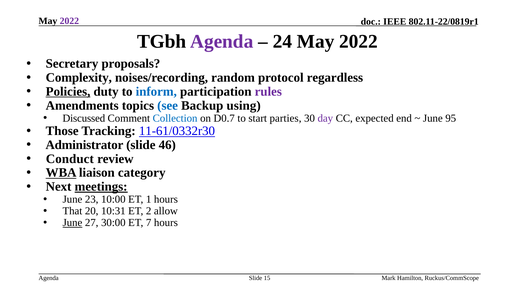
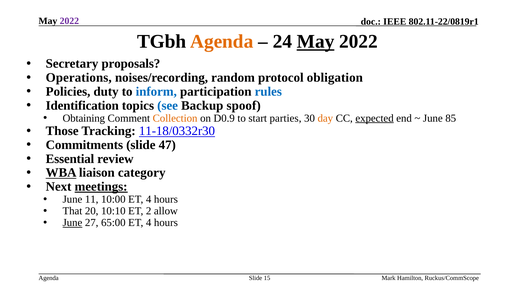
Agenda colour: purple -> orange (222, 42)
May underline: none -> present (316, 42)
Complexity: Complexity -> Operations (79, 78)
regardless: regardless -> obligation (335, 78)
Policies underline: present -> none (68, 91)
rules colour: purple -> blue (268, 91)
Amendments: Amendments -> Identification (82, 105)
using: using -> spoof (244, 105)
Discussed: Discussed -> Obtaining (84, 118)
Collection colour: blue -> orange (175, 118)
D0.7: D0.7 -> D0.9 (224, 118)
day colour: purple -> orange (325, 118)
expected underline: none -> present (375, 118)
95: 95 -> 85 (451, 118)
11-61/0332r30: 11-61/0332r30 -> 11-18/0332r30 (177, 131)
Administrator: Administrator -> Commitments (84, 145)
46: 46 -> 47 (167, 145)
Conduct: Conduct -> Essential (70, 159)
23: 23 -> 11 (92, 199)
10:00 ET 1: 1 -> 4 (149, 199)
10:31: 10:31 -> 10:10 (113, 211)
30:00: 30:00 -> 65:00 (113, 222)
7: 7 -> 4 (149, 222)
